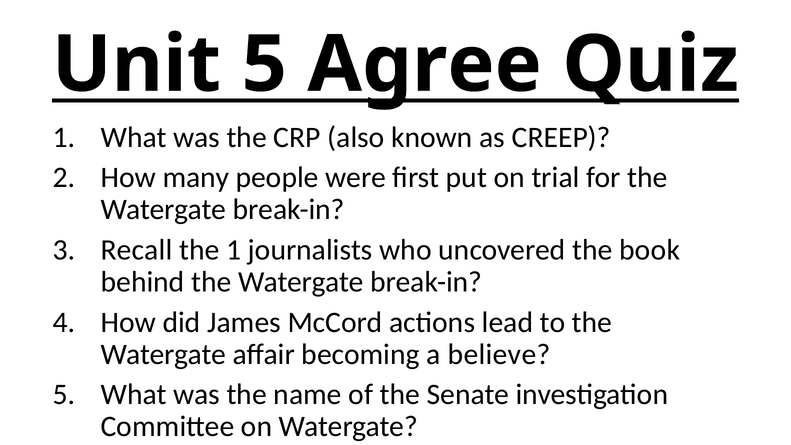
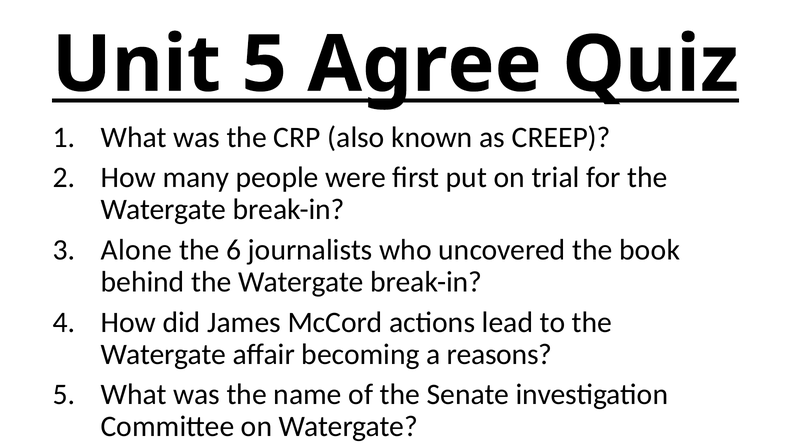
Recall: Recall -> Alone (136, 250)
the 1: 1 -> 6 (234, 250)
believe: believe -> reasons (499, 354)
